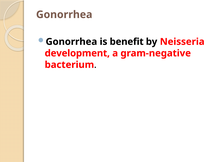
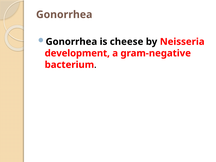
benefit: benefit -> cheese (127, 42)
